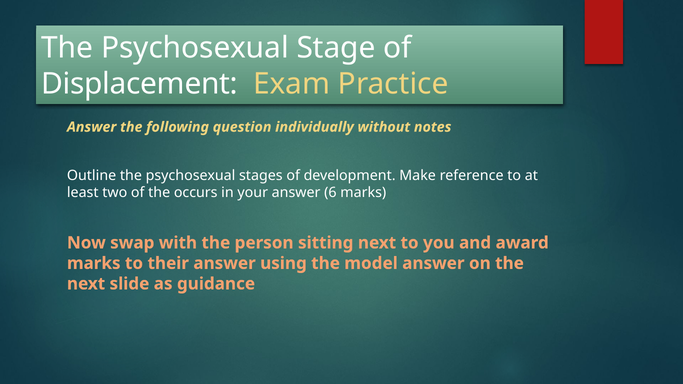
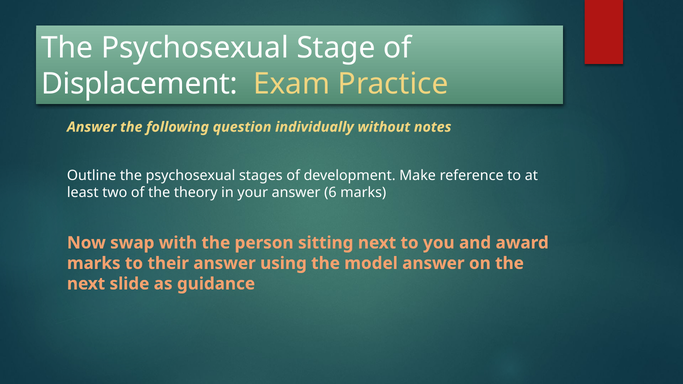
occurs: occurs -> theory (196, 193)
